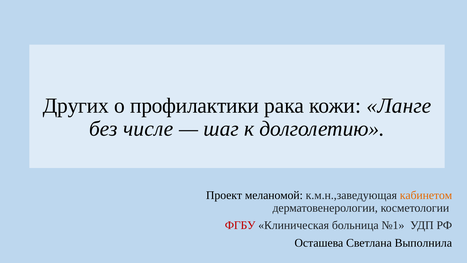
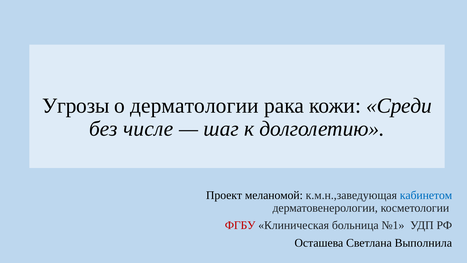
Других: Других -> Угрозы (76, 106)
профилактики: профилактики -> дерматологии (194, 106)
Ланге: Ланге -> Среди (399, 106)
кабинетом colour: orange -> blue (426, 195)
